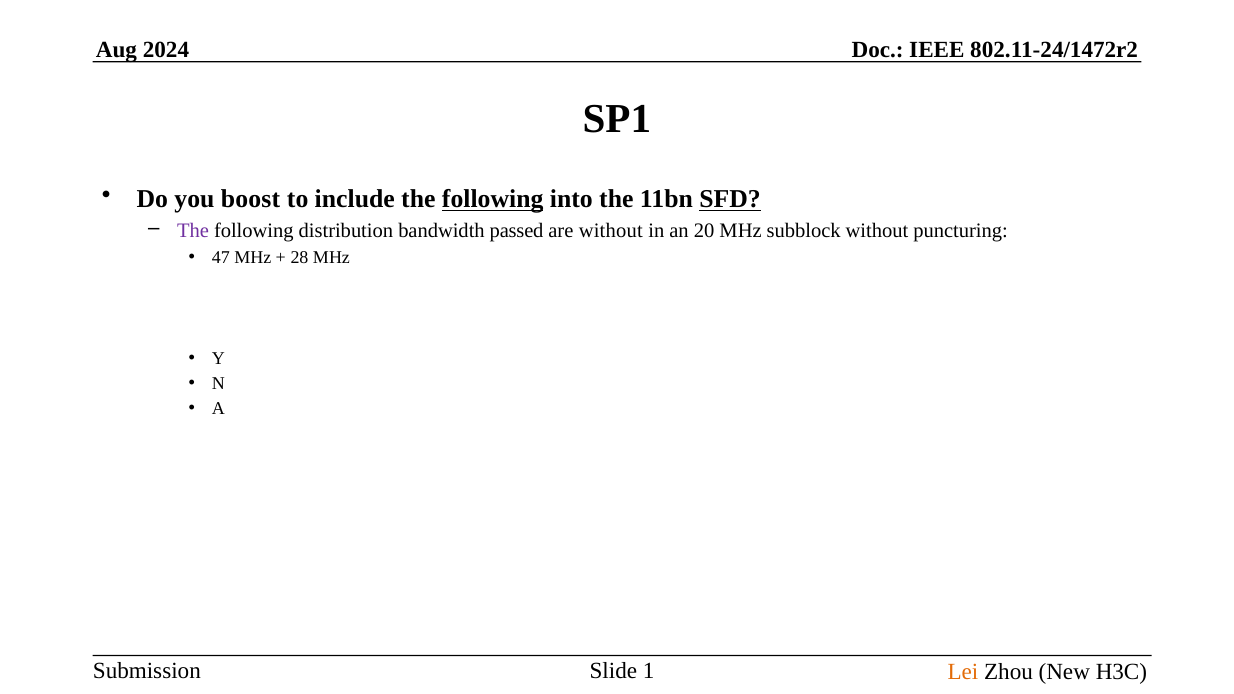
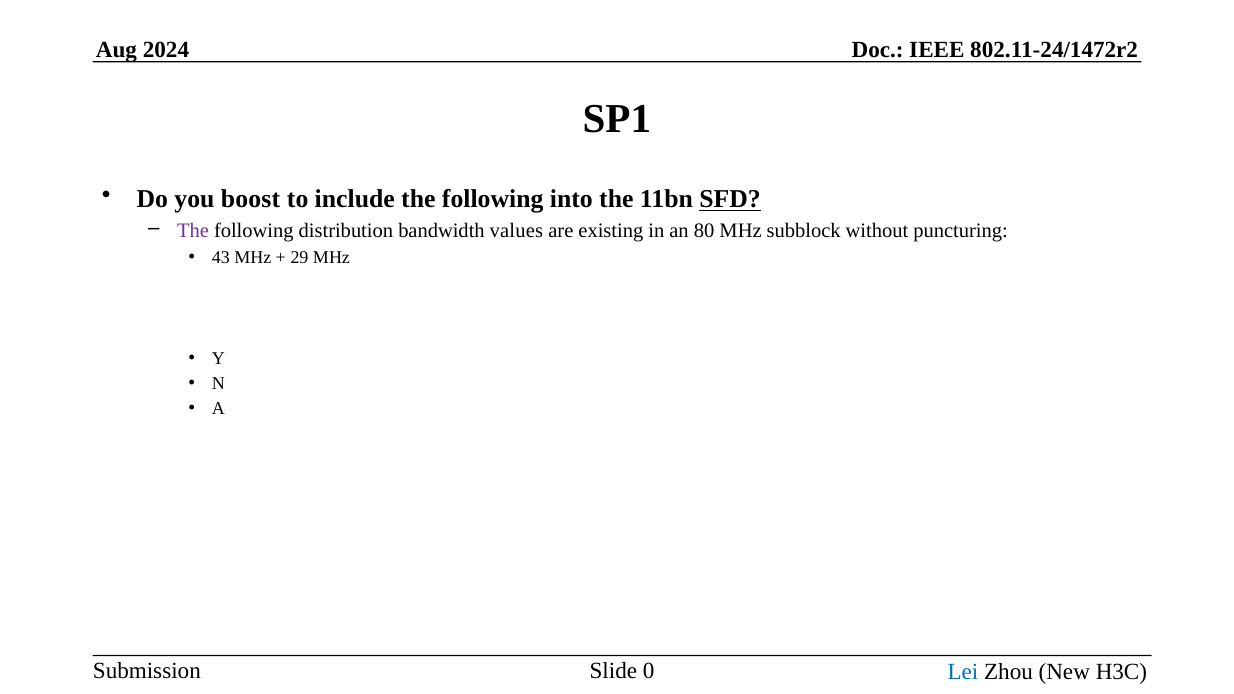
following underline: present -> none (493, 199)
passed: passed -> values (516, 231)
are without: without -> existing (611, 231)
20: 20 -> 80 (704, 231)
47: 47 -> 43 (221, 257)
28: 28 -> 29 (299, 257)
1: 1 -> 0 (649, 671)
Lei colour: orange -> blue (963, 672)
